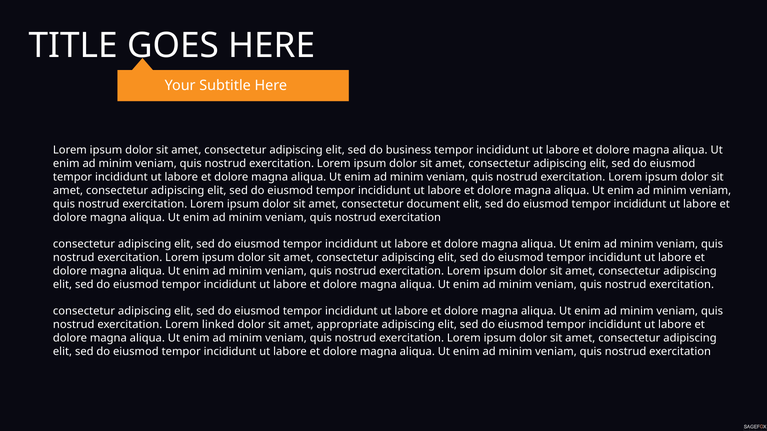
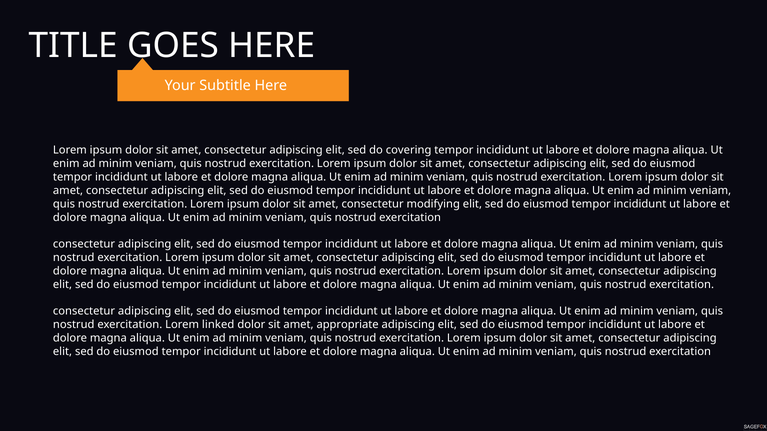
business: business -> covering (409, 150)
document: document -> modifying (433, 204)
